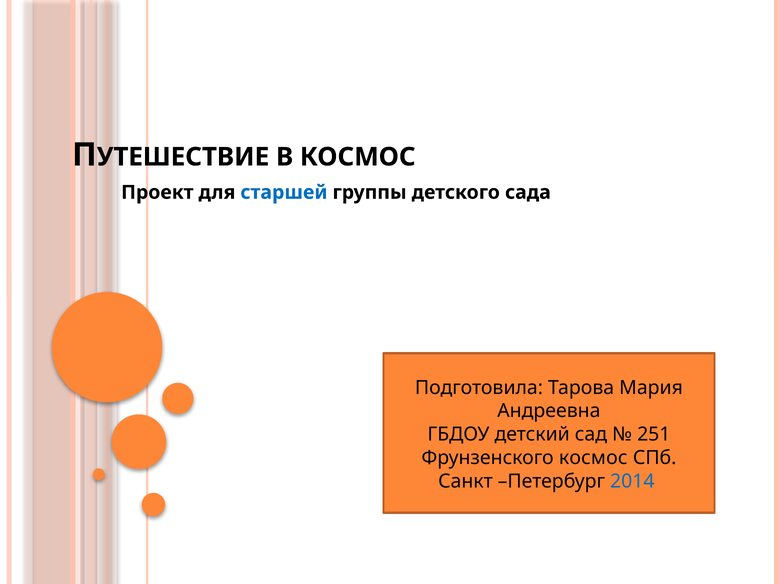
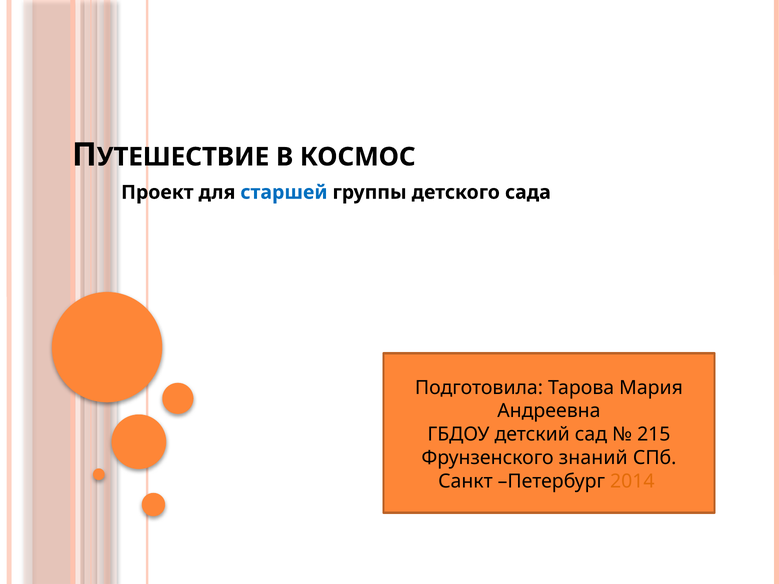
251: 251 -> 215 (654, 435)
Фрунзенского космос: космос -> знаний (593, 458)
2014 colour: blue -> orange (632, 481)
